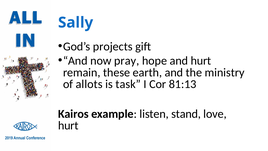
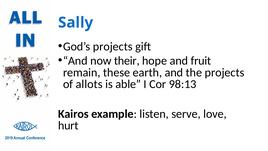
pray: pray -> their (127, 61)
and hurt: hurt -> fruit (201, 61)
the ministry: ministry -> projects (225, 72)
task: task -> able (128, 84)
81:13: 81:13 -> 98:13 (183, 84)
stand: stand -> serve (186, 114)
